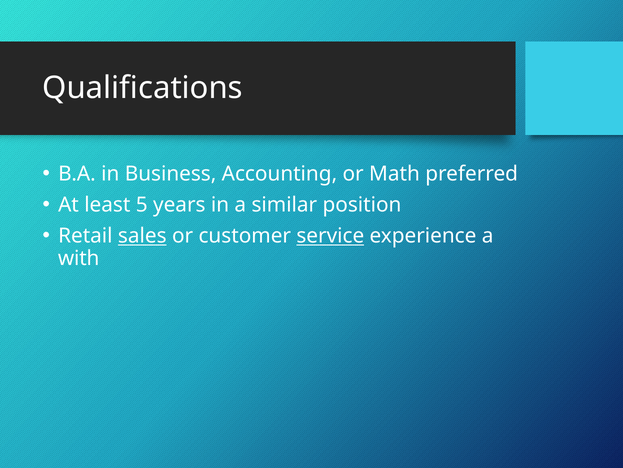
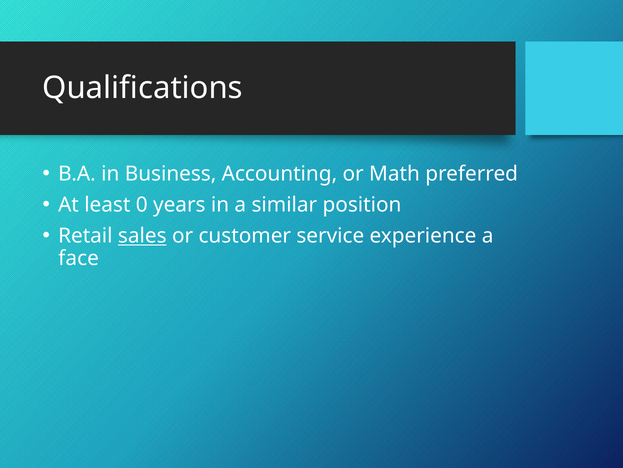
5: 5 -> 0 (142, 204)
service underline: present -> none (330, 236)
with: with -> face (79, 258)
